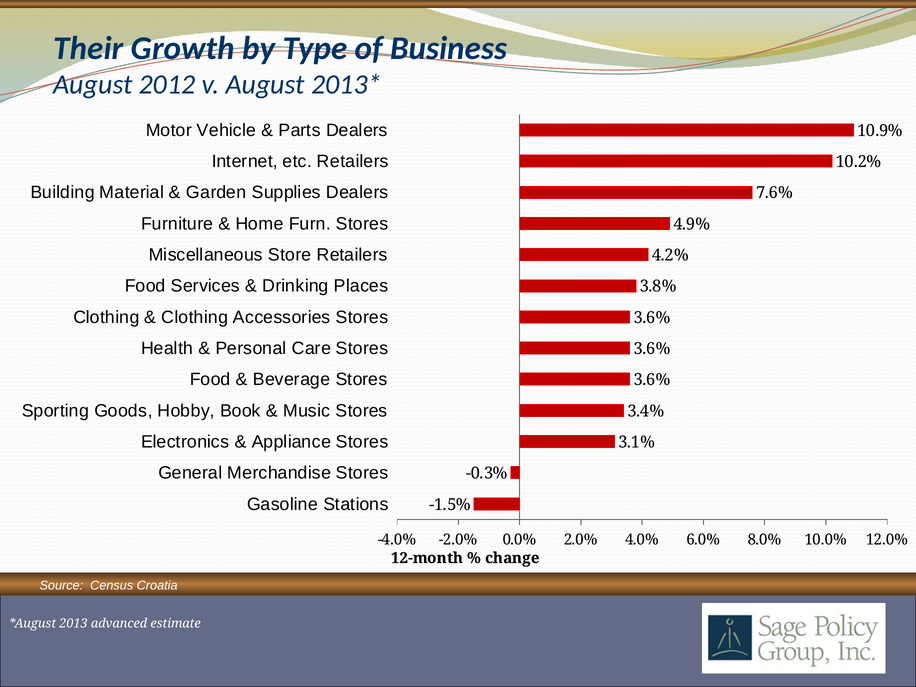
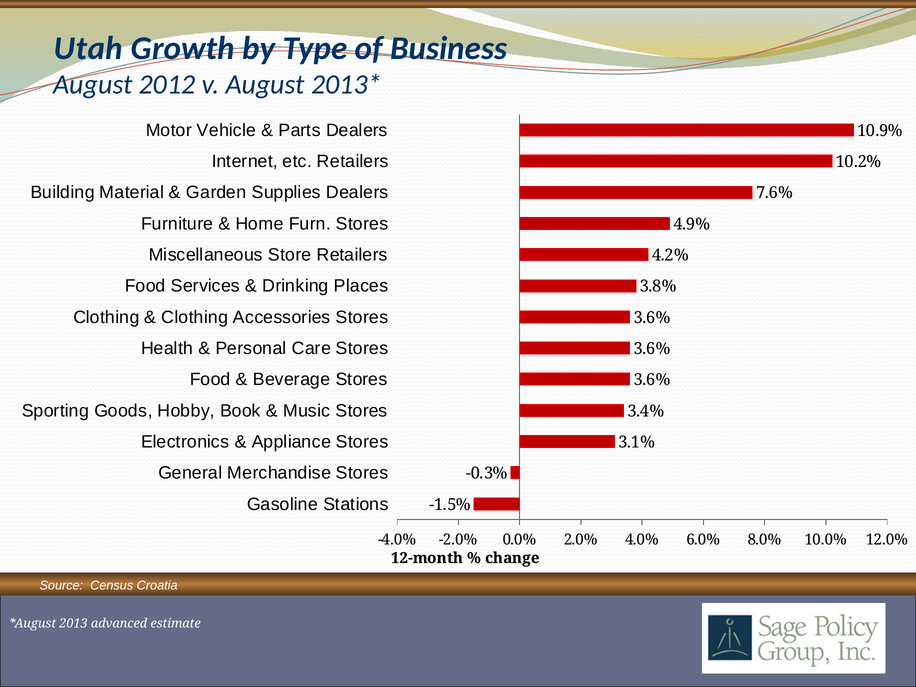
Their: Their -> Utah (88, 48)
